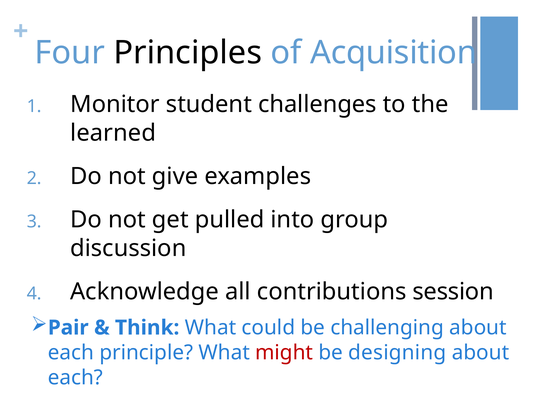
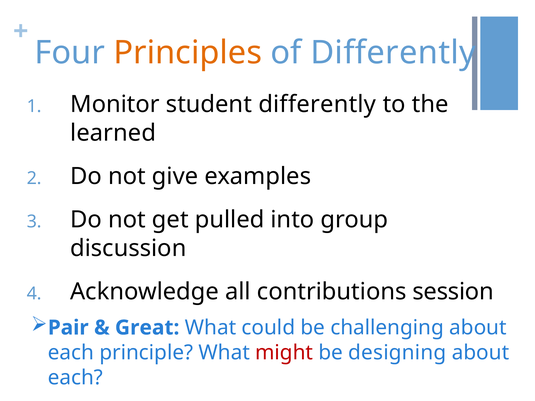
Principles colour: black -> orange (188, 53)
of Acquisition: Acquisition -> Differently (393, 53)
student challenges: challenges -> differently (317, 104)
Think: Think -> Great (147, 328)
